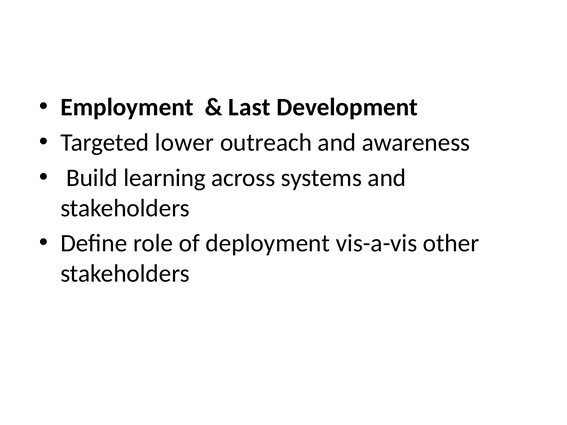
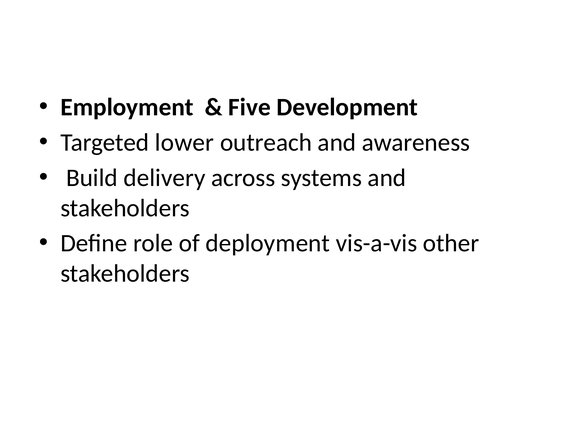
Last: Last -> Five (250, 107)
learning: learning -> delivery (164, 178)
